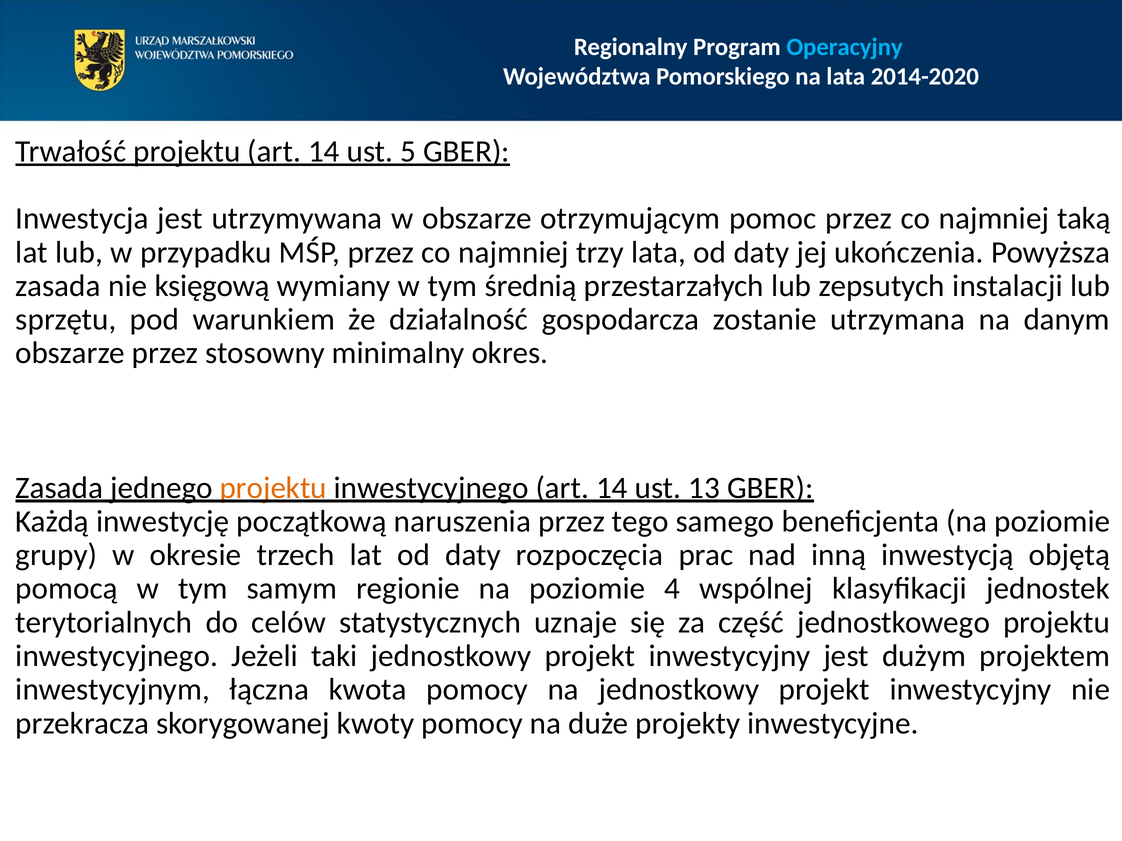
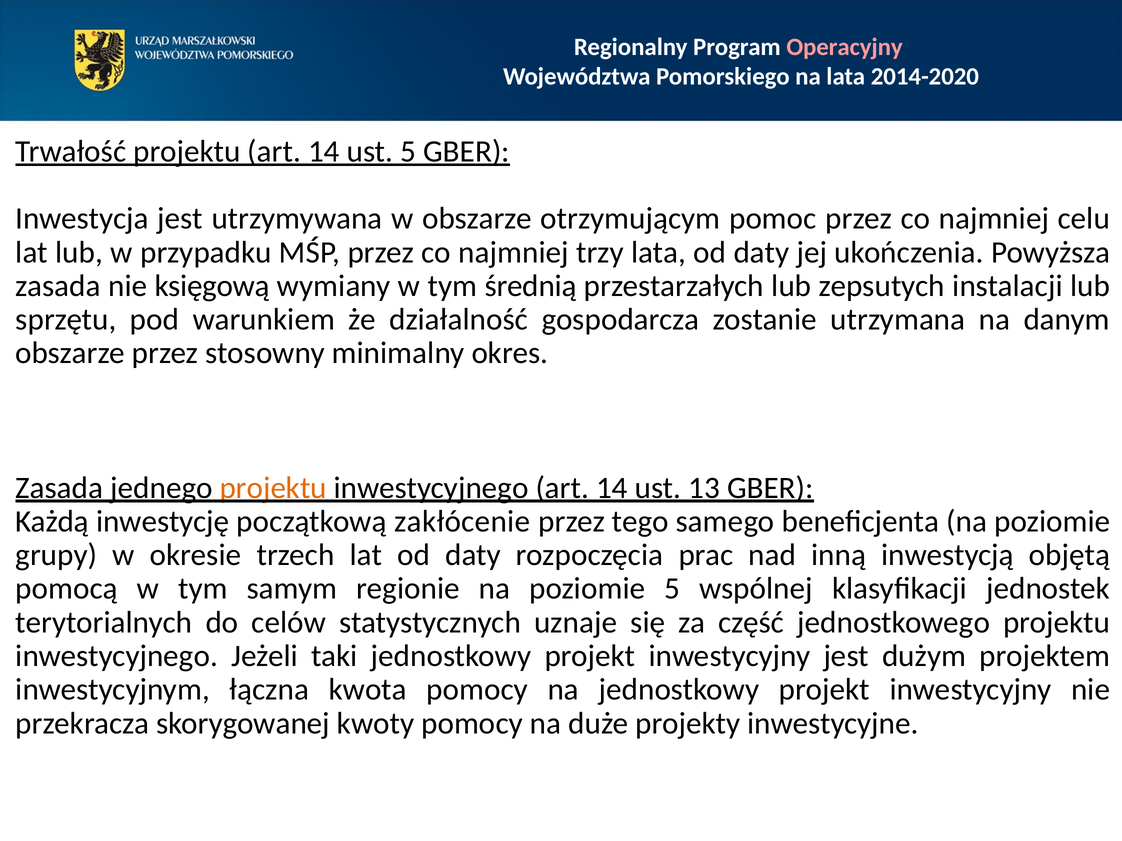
Operacyjny colour: light blue -> pink (845, 47)
taką: taką -> celu (1084, 219)
naruszenia: naruszenia -> zakłócenie (462, 522)
poziomie 4: 4 -> 5 (672, 589)
